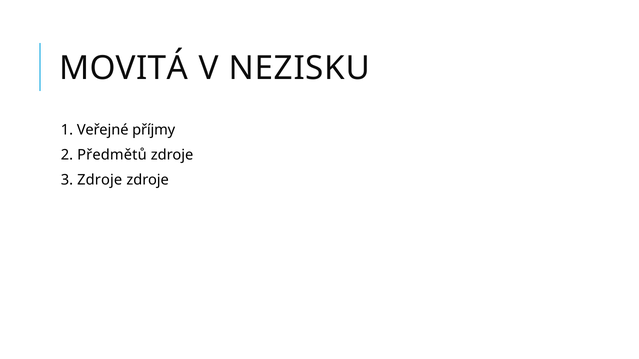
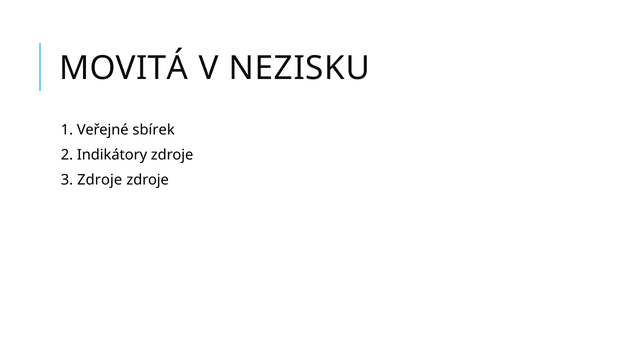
příjmy: příjmy -> sbírek (154, 130)
Předmětů: Předmětů -> Indikátory (112, 155)
